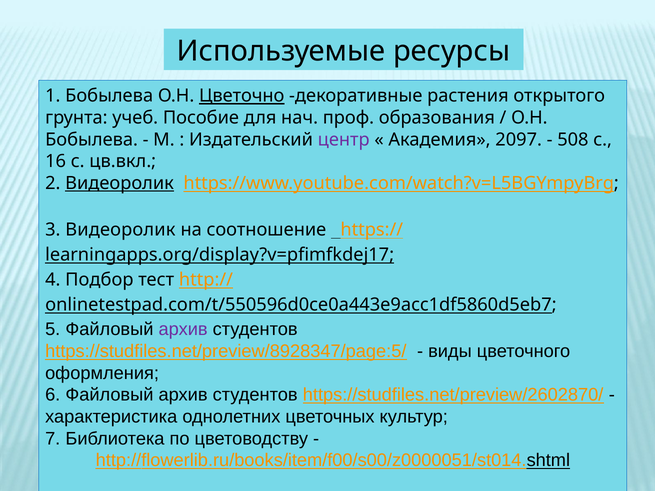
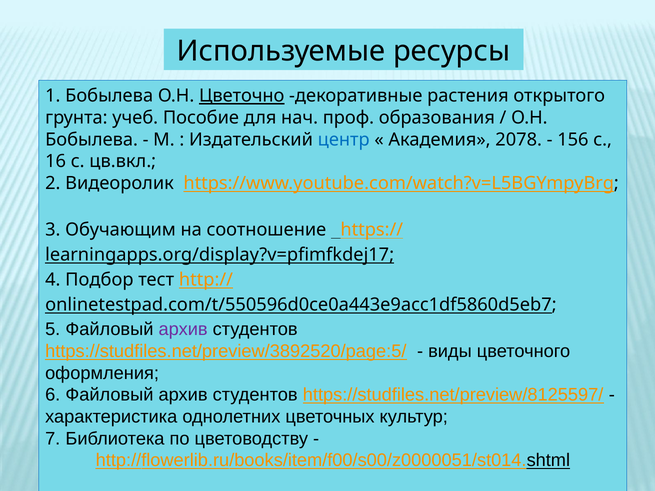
центр colour: purple -> blue (344, 140)
2097: 2097 -> 2078 (519, 140)
508: 508 -> 156 (573, 140)
Видеоролик underline: present -> none (120, 183)
3 Видеоролик: Видеоролик -> Обучающим (121, 230)
https://studfiles.net/preview/8928347/page:5/: https://studfiles.net/preview/8928347/page:5/ -> https://studfiles.net/preview/3892520/page:5/ (226, 351)
https://studfiles.net/preview/2602870/: https://studfiles.net/preview/2602870/ -> https://studfiles.net/preview/8125597/ (453, 395)
